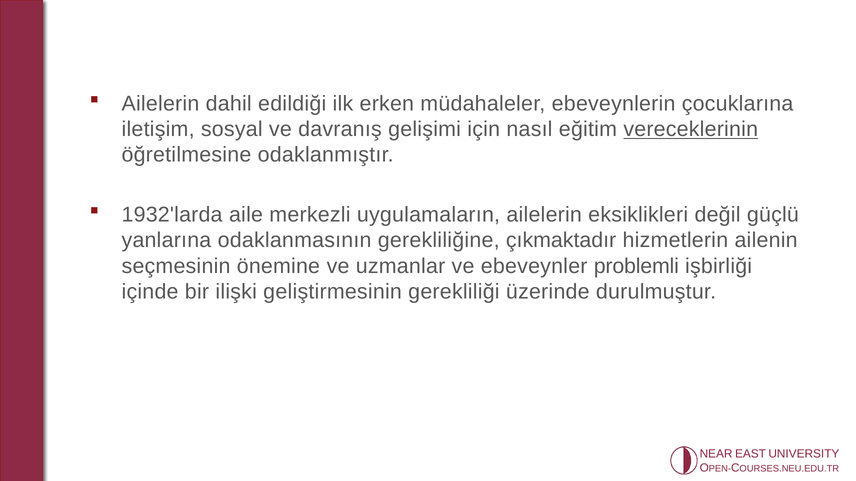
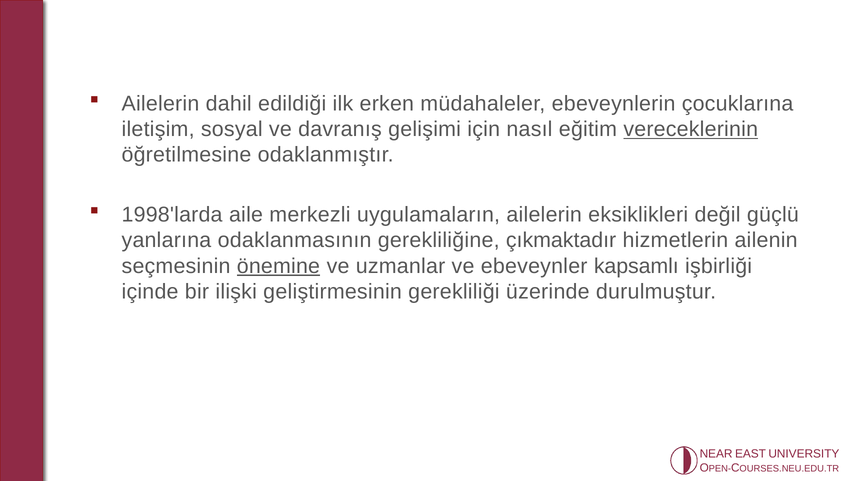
1932'larda: 1932'larda -> 1998'larda (172, 215)
önemine underline: none -> present (278, 266)
problemli: problemli -> kapsamlı (636, 266)
